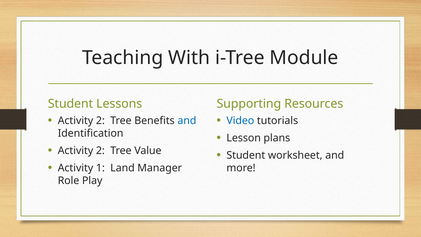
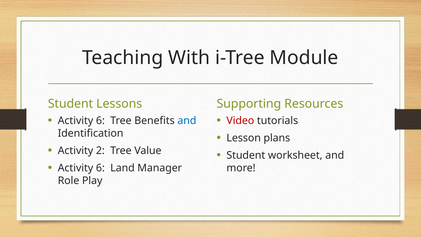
2: 2 -> 6 (100, 121)
Video colour: blue -> red (240, 121)
1: 1 -> 6 (100, 168)
